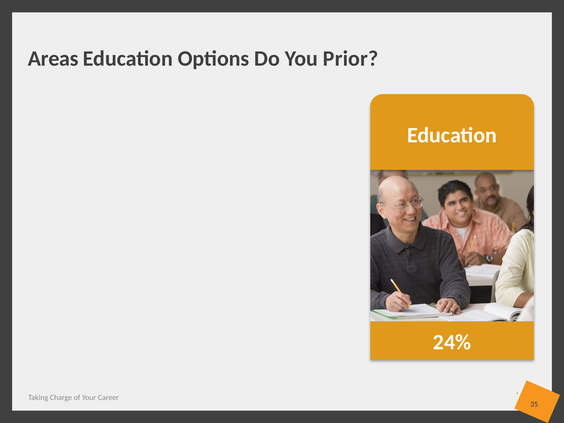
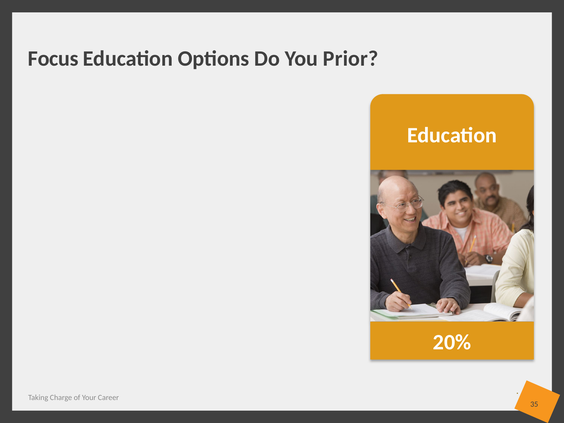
Areas: Areas -> Focus (53, 59)
24%: 24% -> 20% (452, 342)
